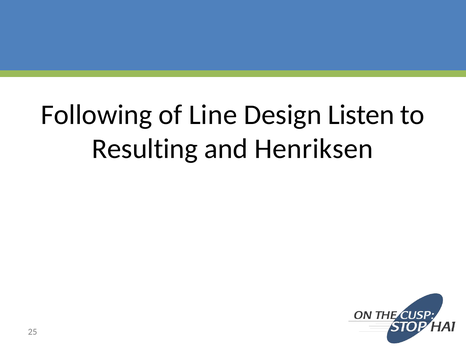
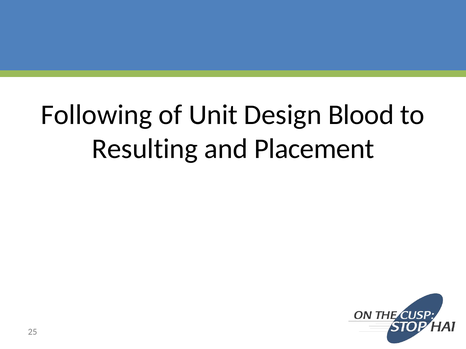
Line: Line -> Unit (213, 115)
Listen: Listen -> Blood (361, 115)
Henriksen: Henriksen -> Placement (314, 149)
